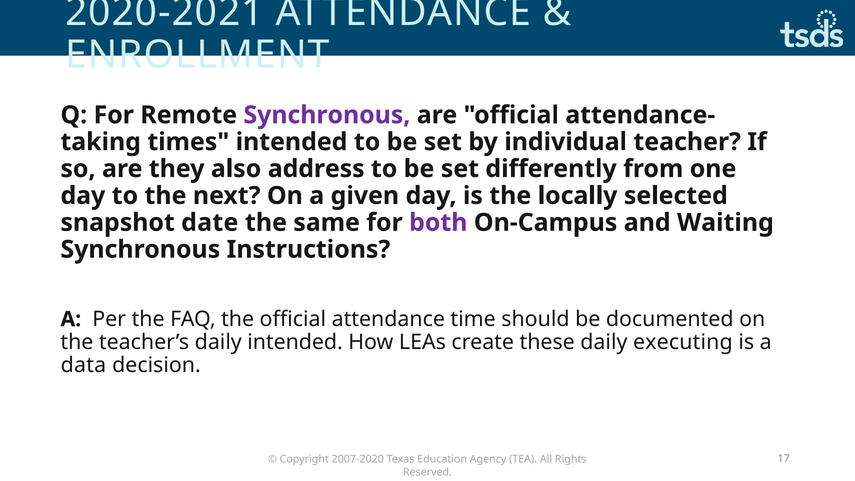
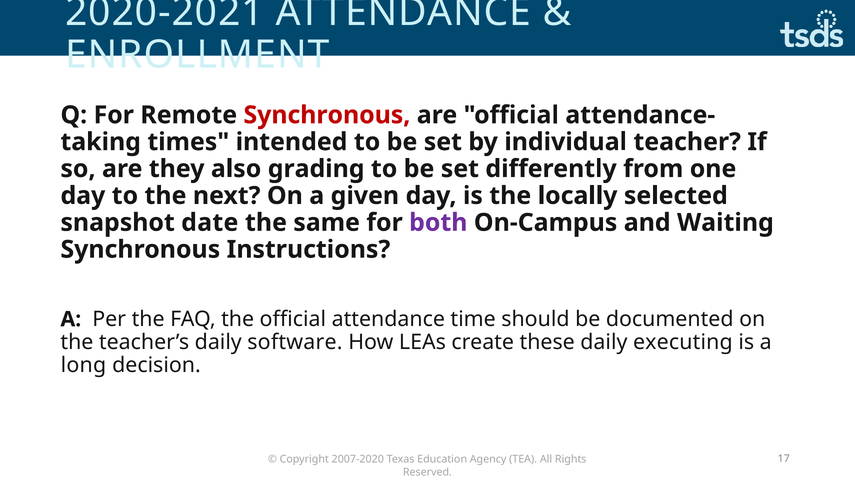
Synchronous colour: purple -> red (327, 115)
address: address -> grading (316, 169)
daily intended: intended -> software (295, 342)
data: data -> long (83, 365)
